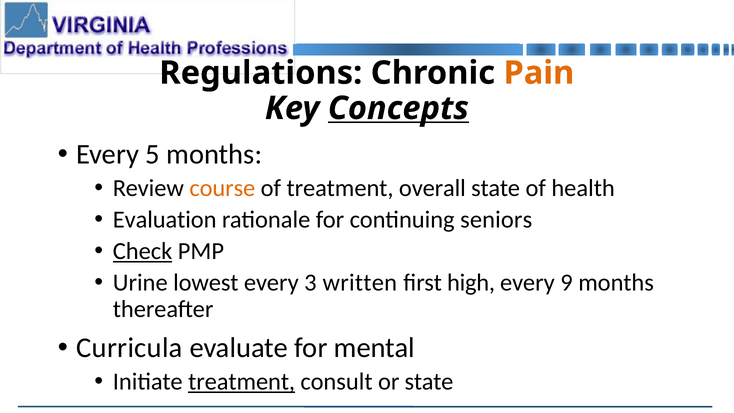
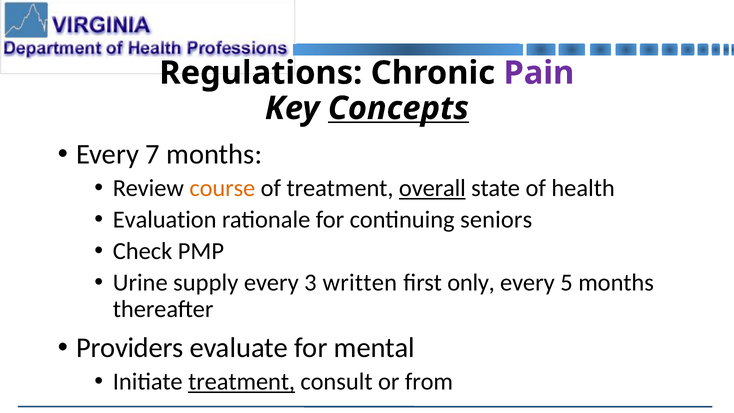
Pain colour: orange -> purple (539, 73)
5: 5 -> 7 (153, 154)
overall underline: none -> present (432, 188)
Check underline: present -> none (143, 251)
lowest: lowest -> supply (206, 283)
high: high -> only (471, 283)
9: 9 -> 5 (567, 283)
Curricula: Curricula -> Providers (130, 348)
or state: state -> from (429, 381)
